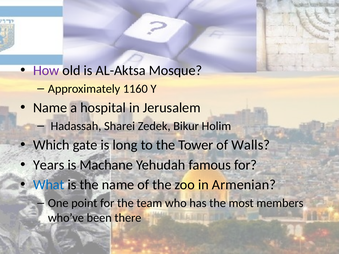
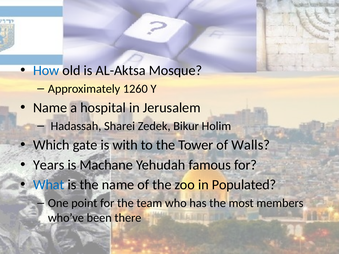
How colour: purple -> blue (46, 70)
1160: 1160 -> 1260 (135, 89)
long: long -> with (125, 145)
Armenian: Armenian -> Populated (244, 185)
